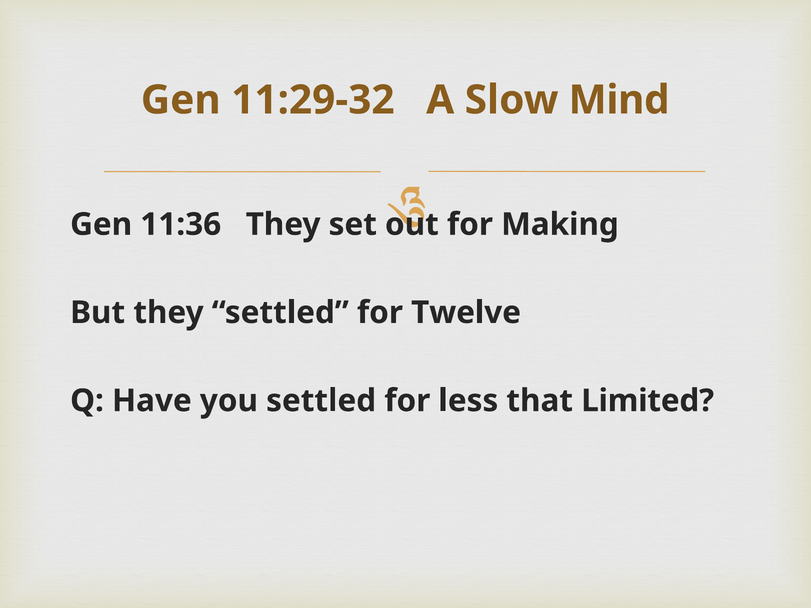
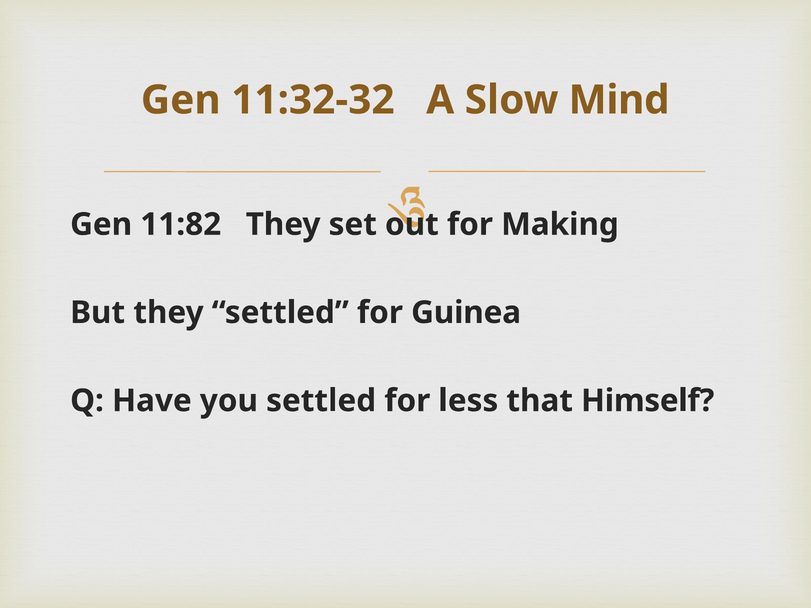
11:29-32: 11:29-32 -> 11:32-32 (313, 100)
11:36: 11:36 -> 11:82 (181, 225)
Twelve: Twelve -> Guinea (466, 313)
Limited: Limited -> Himself (648, 401)
